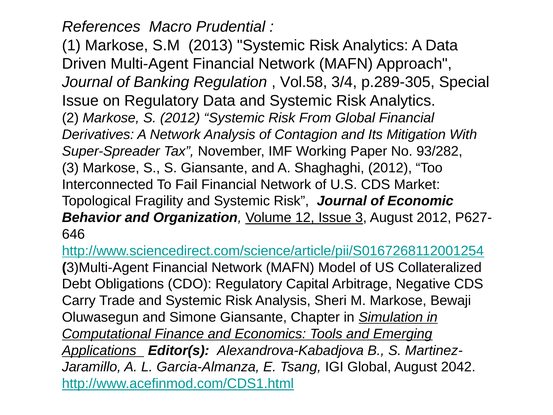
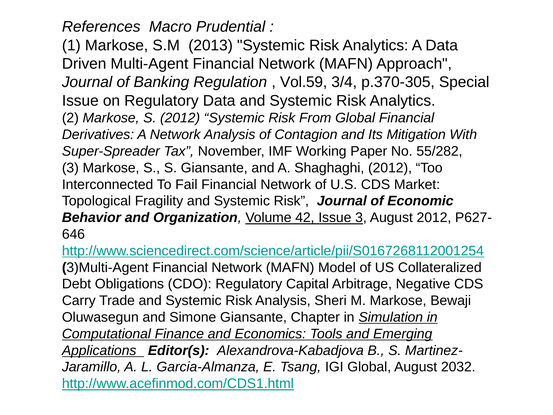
Vol.58: Vol.58 -> Vol.59 (304, 82)
p.289-305: p.289-305 -> p.370-305 (398, 82)
93/282: 93/282 -> 55/282 (439, 151)
12: 12 -> 42 (305, 218)
2042: 2042 -> 2032 (458, 367)
